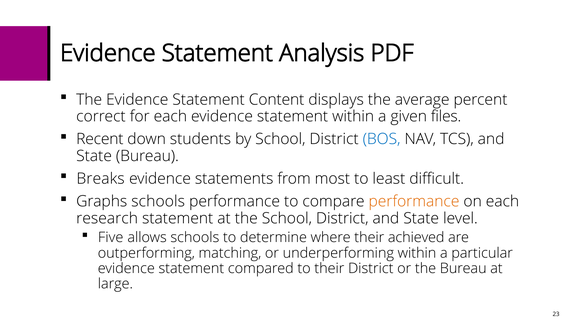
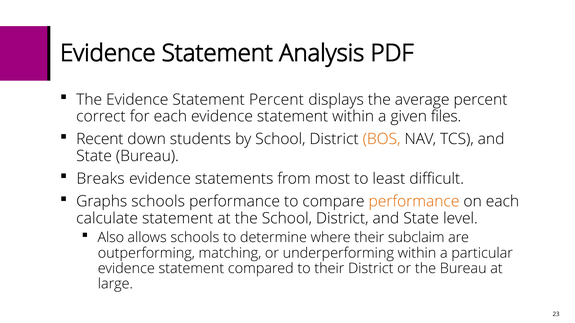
Statement Content: Content -> Percent (276, 100)
BOS colour: blue -> orange (382, 139)
research: research -> calculate (107, 219)
Five: Five -> Also (111, 238)
achieved: achieved -> subclaim (416, 238)
